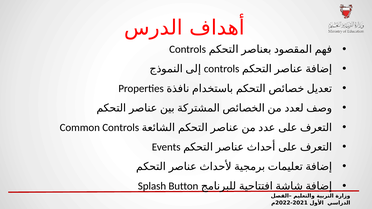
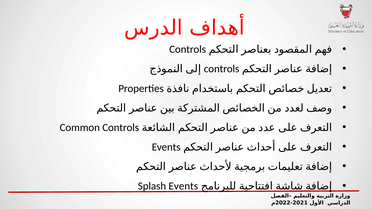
Splash Button: Button -> Events (183, 186)
